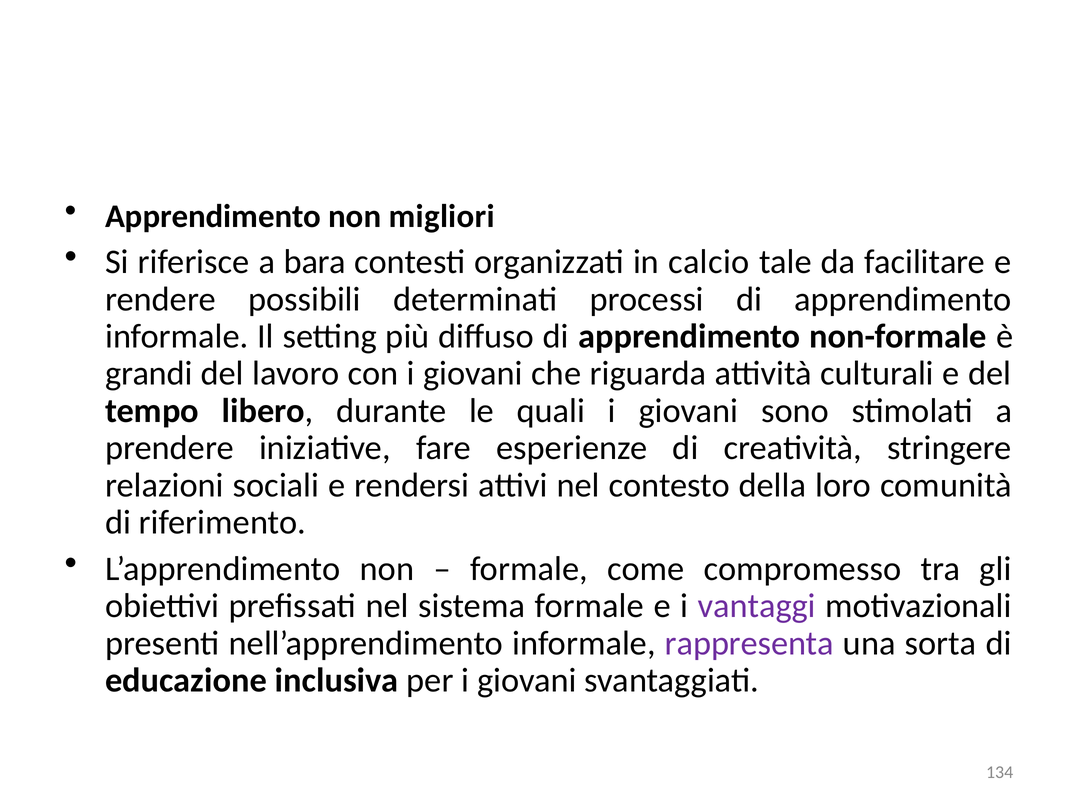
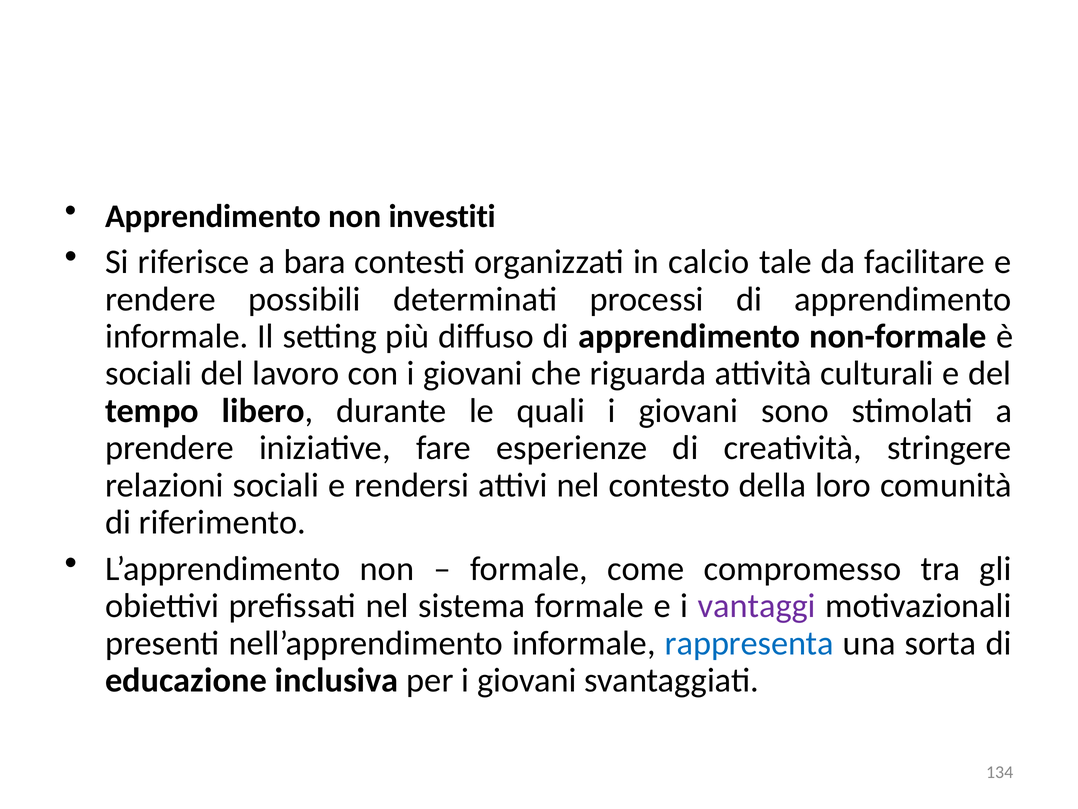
migliori: migliori -> investiti (442, 216)
grandi: grandi -> sociali (149, 373)
rappresenta colour: purple -> blue (749, 643)
